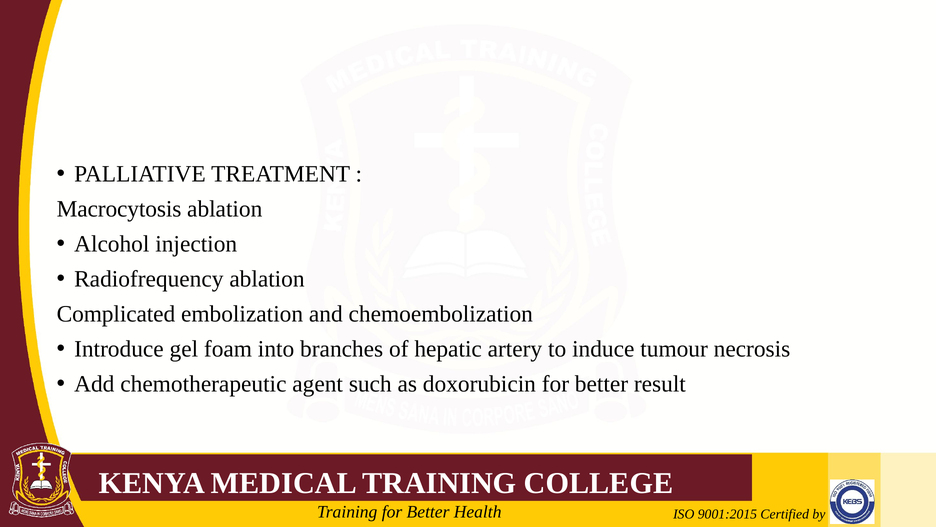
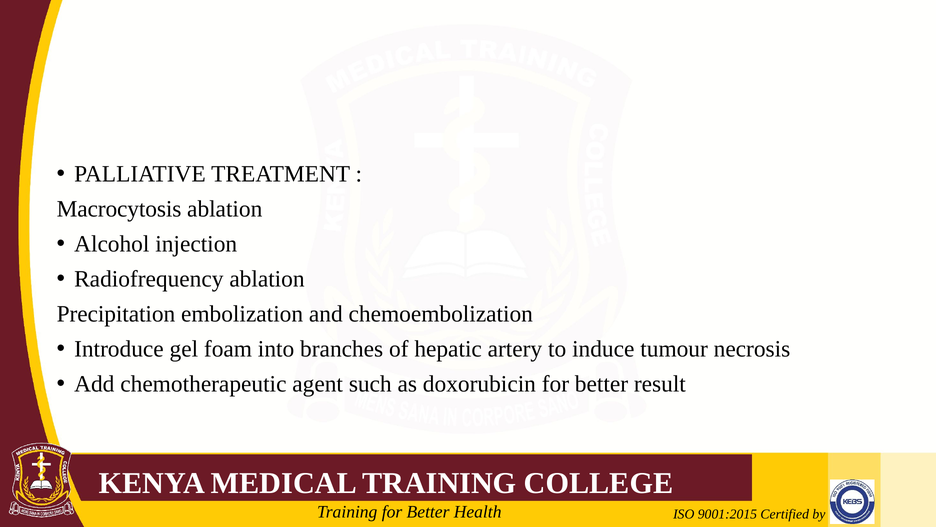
Complicated: Complicated -> Precipitation (116, 314)
